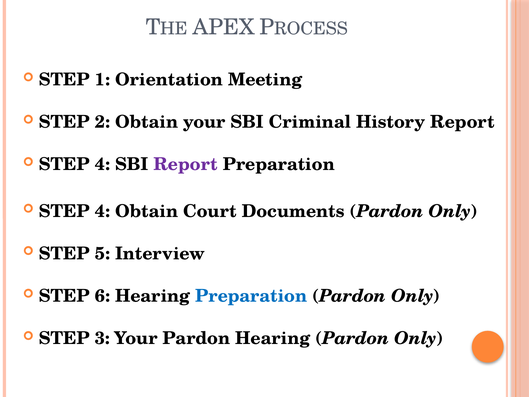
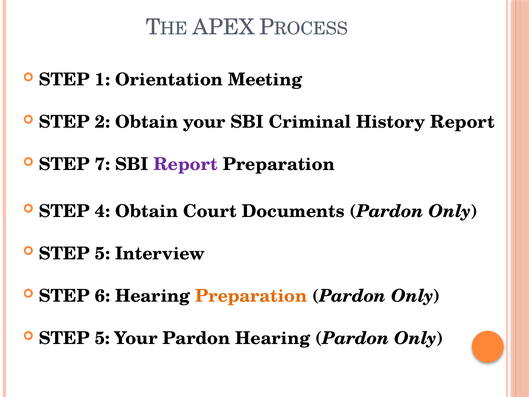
4: 4 -> 7 (102, 164)
Preparation colour: blue -> orange (251, 296)
3: 3 -> 5 (102, 338)
